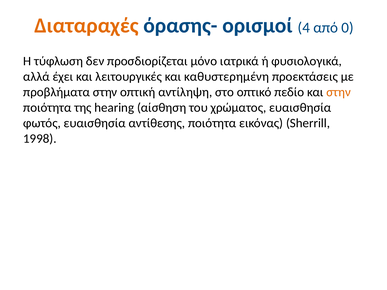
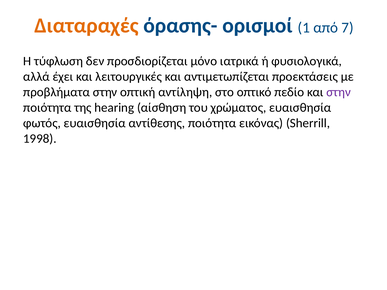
4: 4 -> 1 (304, 28)
0: 0 -> 7 (347, 28)
καθυστερημένη: καθυστερημένη -> αντιμετωπίζεται (227, 77)
στην colour: orange -> purple (339, 92)
